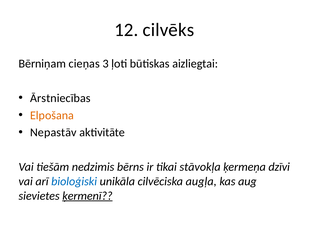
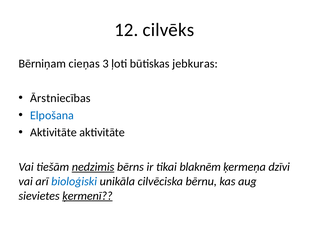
aizliegtai: aizliegtai -> jebkuras (195, 64)
Elpošana colour: orange -> blue (52, 115)
Nepastāv: Nepastāv -> Aktivitāte (53, 132)
nedzimis underline: none -> present (93, 167)
stāvokļa: stāvokļa -> blaknēm (200, 167)
augļa: augļa -> bērnu (201, 181)
